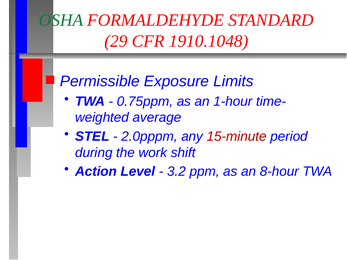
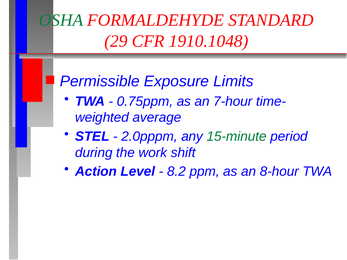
1-hour: 1-hour -> 7-hour (233, 101)
15-minute colour: red -> green (237, 137)
3.2: 3.2 -> 8.2 (176, 172)
